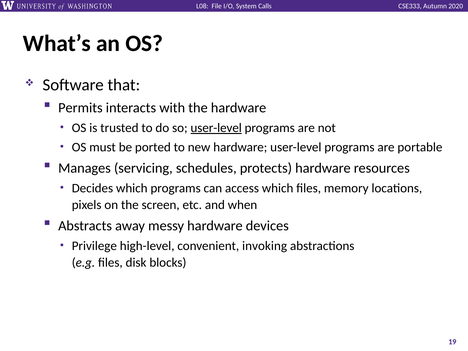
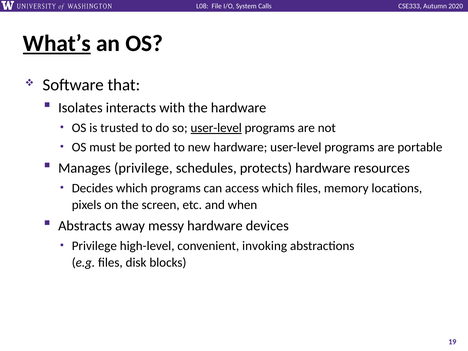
What’s underline: none -> present (57, 43)
Permits: Permits -> Isolates (80, 108)
Manages servicing: servicing -> privilege (143, 168)
